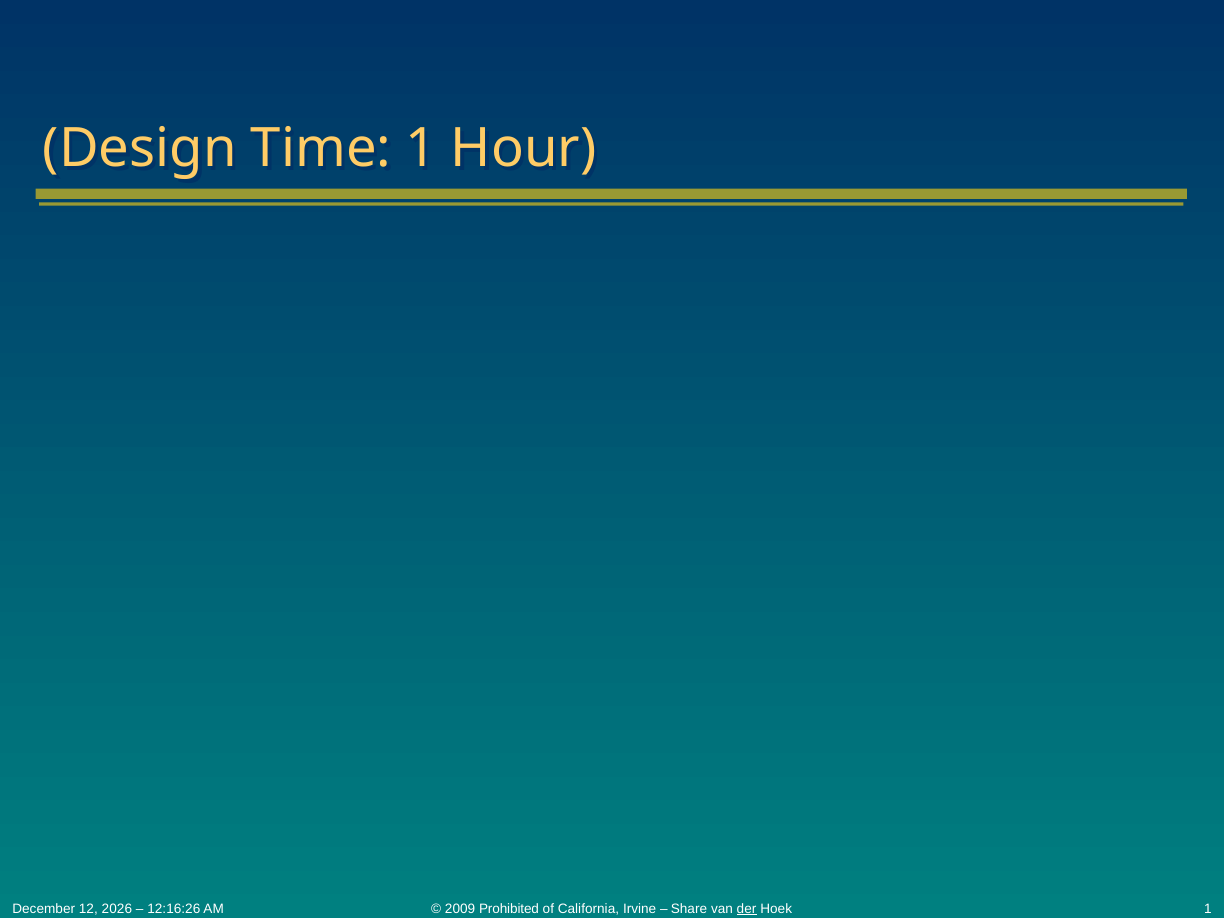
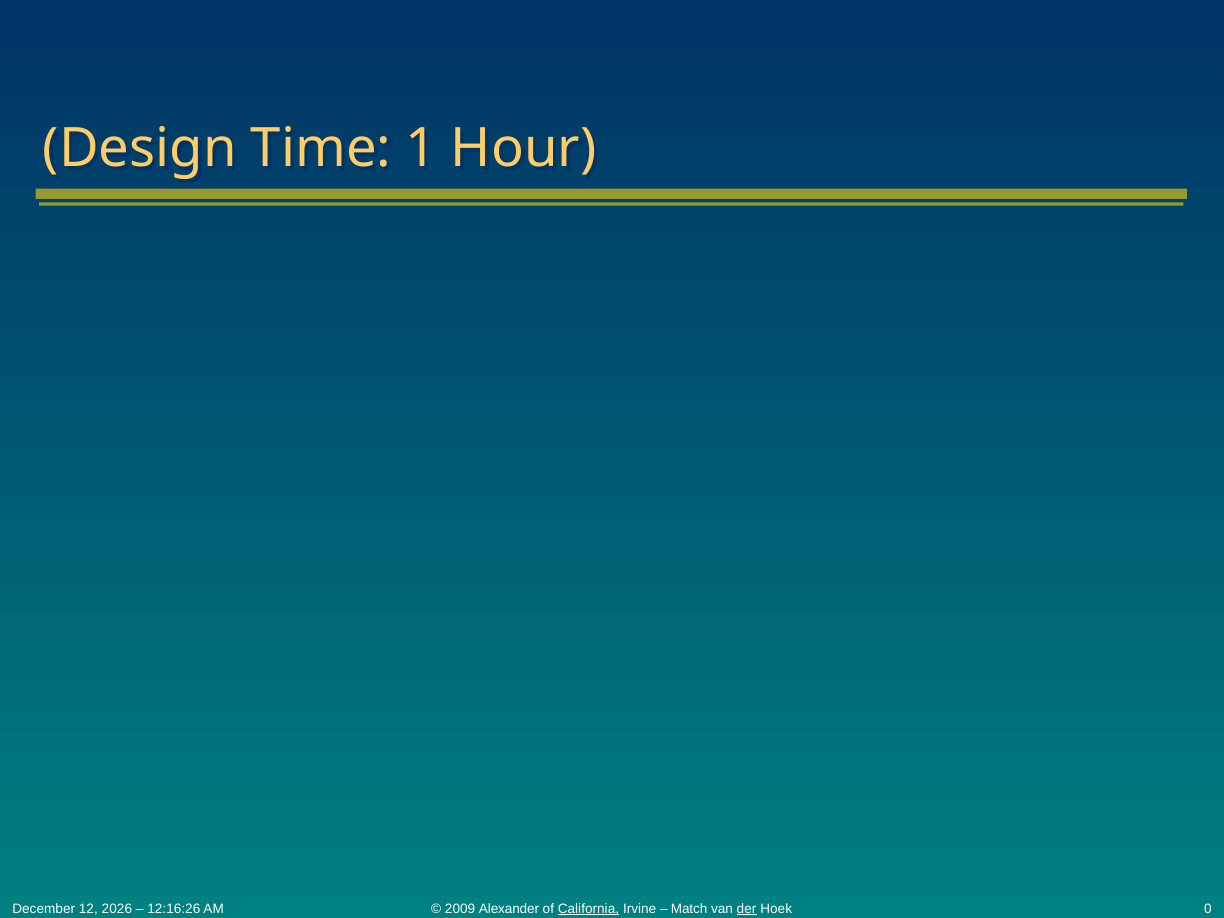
Prohibited: Prohibited -> Alexander (509, 909)
California underline: none -> present (588, 909)
Share: Share -> Match (689, 909)
Hoek 1: 1 -> 0 (1208, 909)
